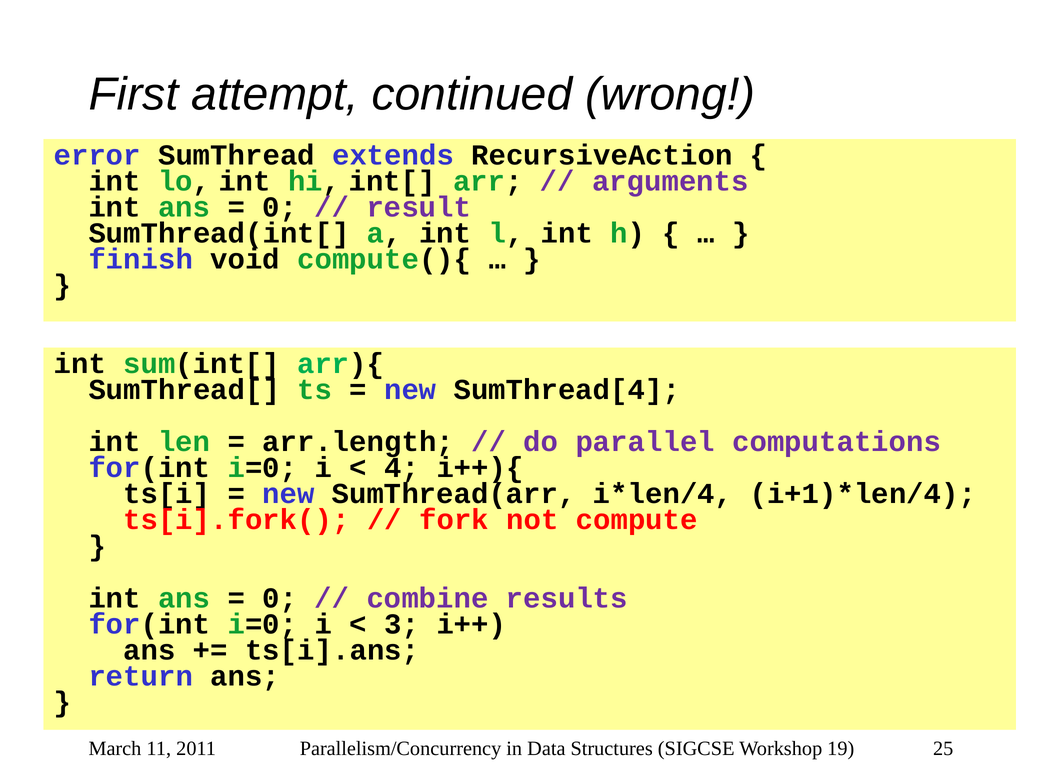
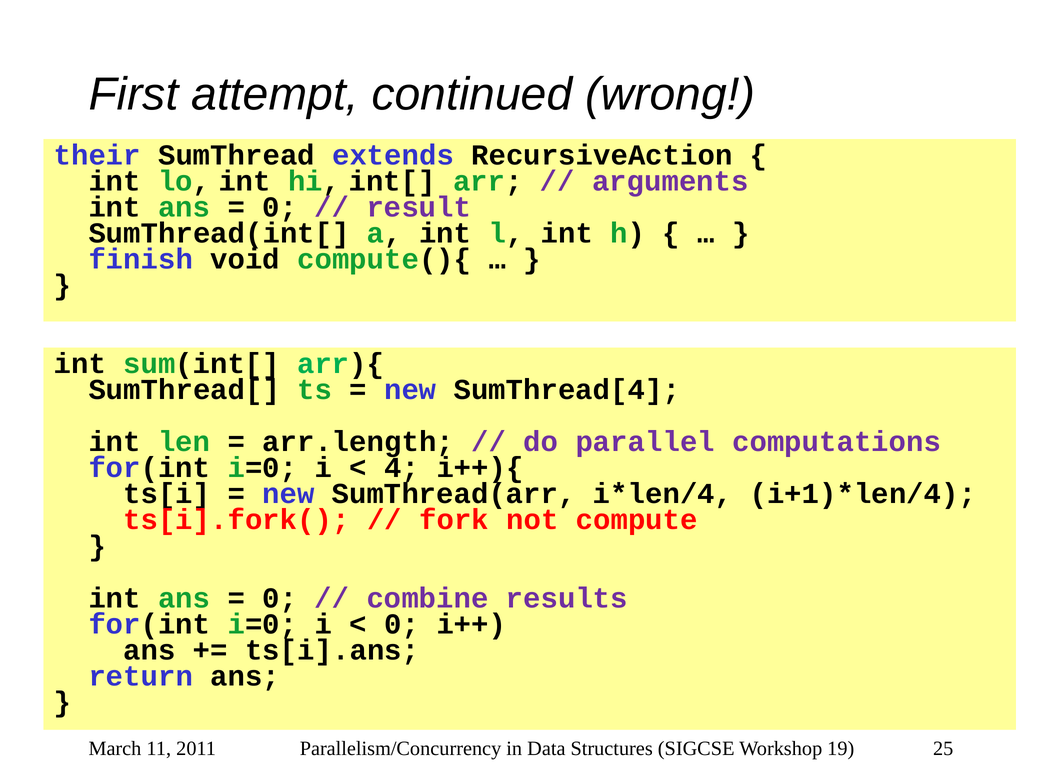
error: error -> their (97, 155)
3: 3 -> 0 (402, 624)
